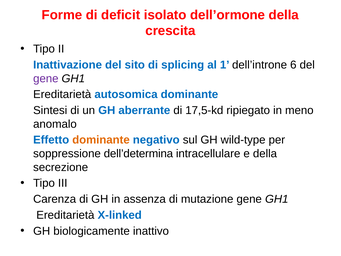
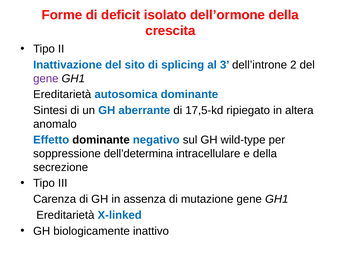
1: 1 -> 3 (225, 65)
6: 6 -> 2 (293, 65)
meno: meno -> altera (299, 110)
dominante colour: orange -> black (101, 140)
